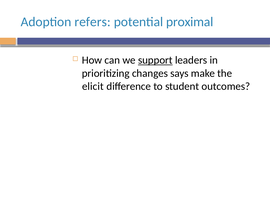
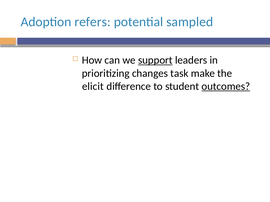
proximal: proximal -> sampled (190, 22)
says: says -> task (179, 73)
outcomes underline: none -> present (226, 86)
